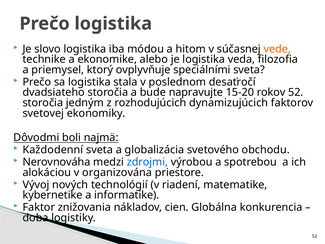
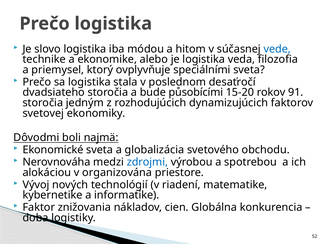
vede colour: orange -> blue (277, 49)
napravujte: napravujte -> působícími (196, 92)
rokov 52: 52 -> 91 (296, 92)
Každodenní: Každodenní -> Ekonomické (53, 150)
